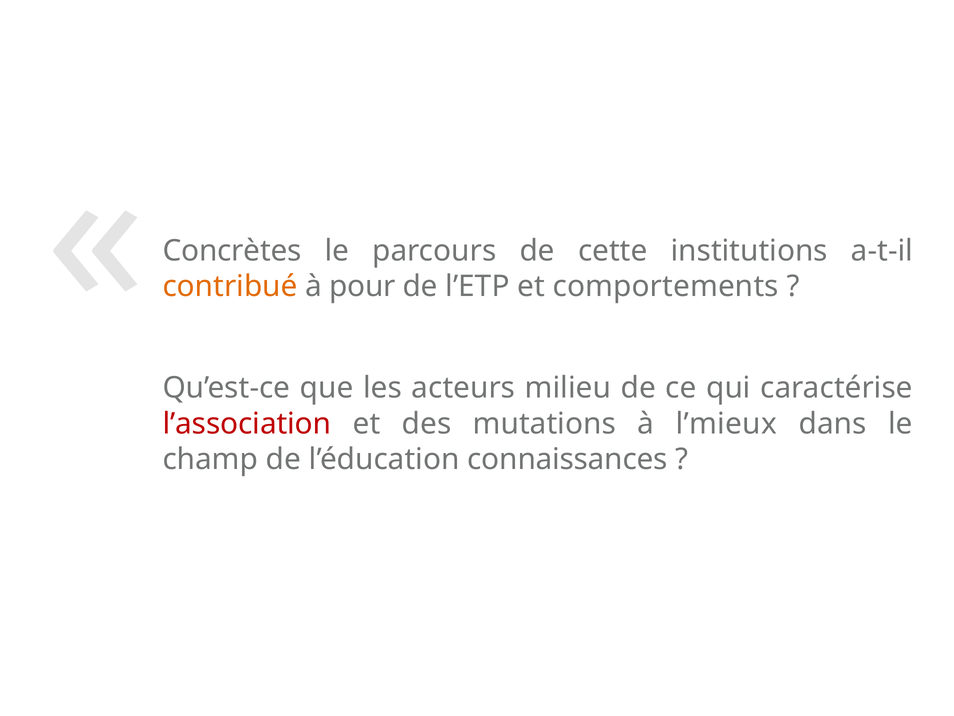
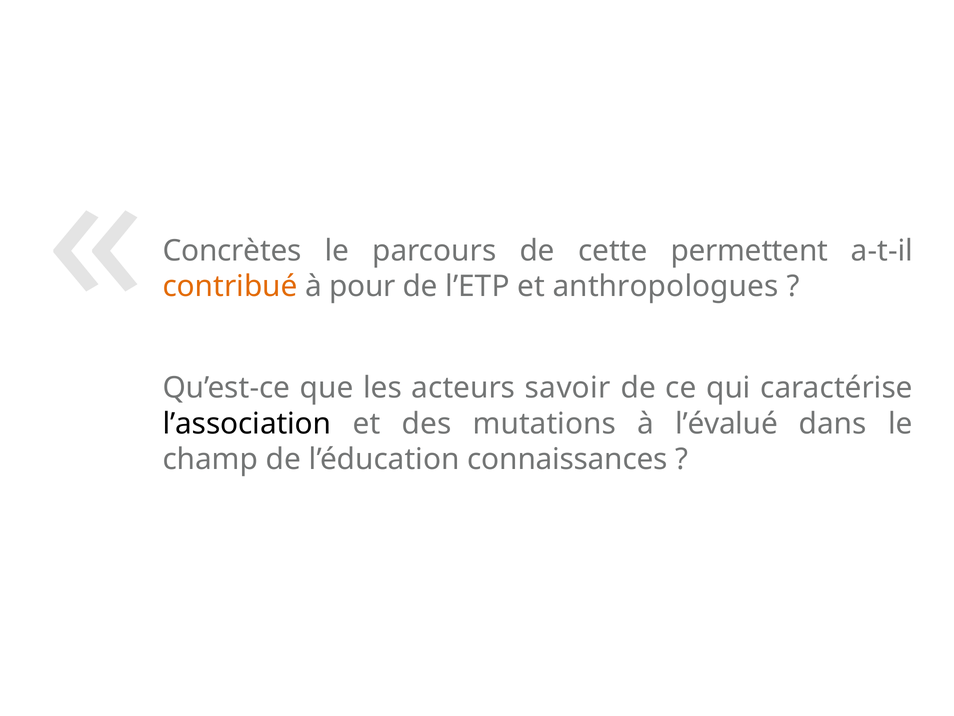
institutions: institutions -> permettent (749, 251)
comportements: comportements -> anthropologues (666, 286)
milieu: milieu -> savoir (568, 388)
l’association colour: red -> black (247, 423)
l’mieux: l’mieux -> l’évalué (727, 423)
